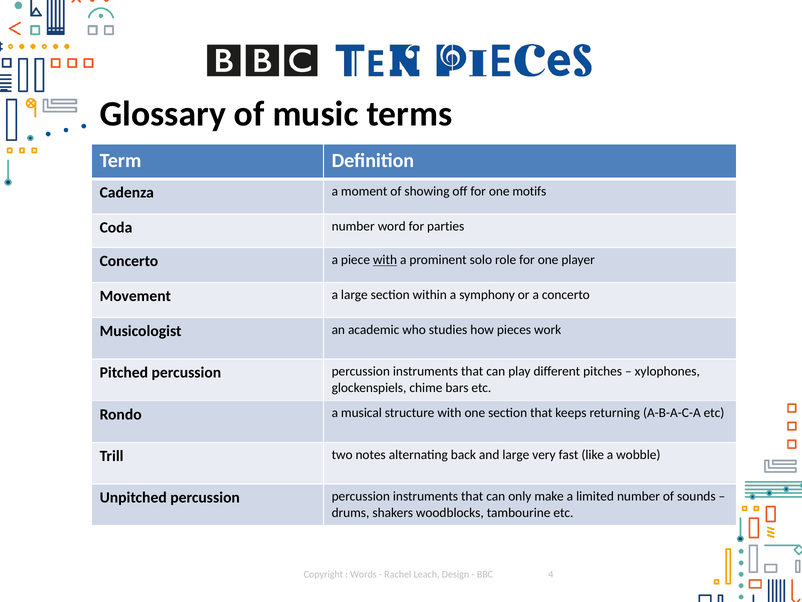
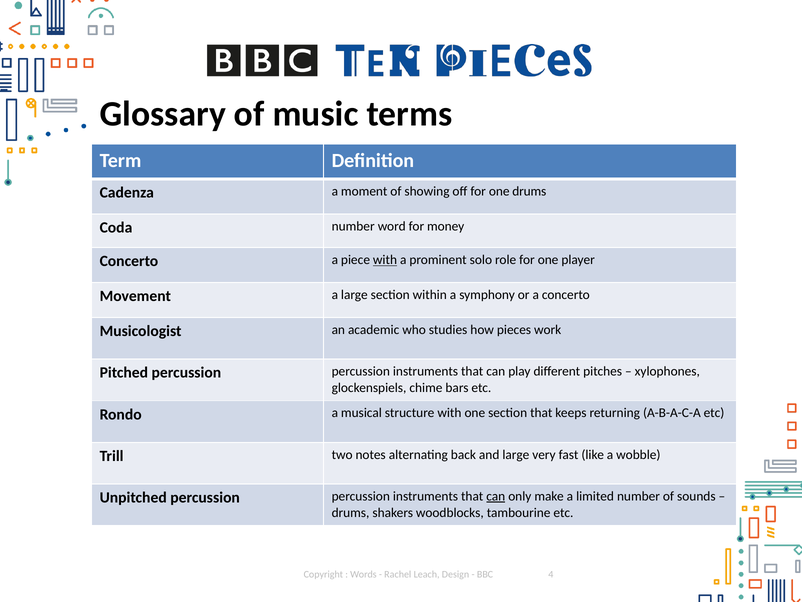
one motifs: motifs -> drums (529, 191)
parties: parties -> money (446, 226)
can underline: none -> present (496, 496)
